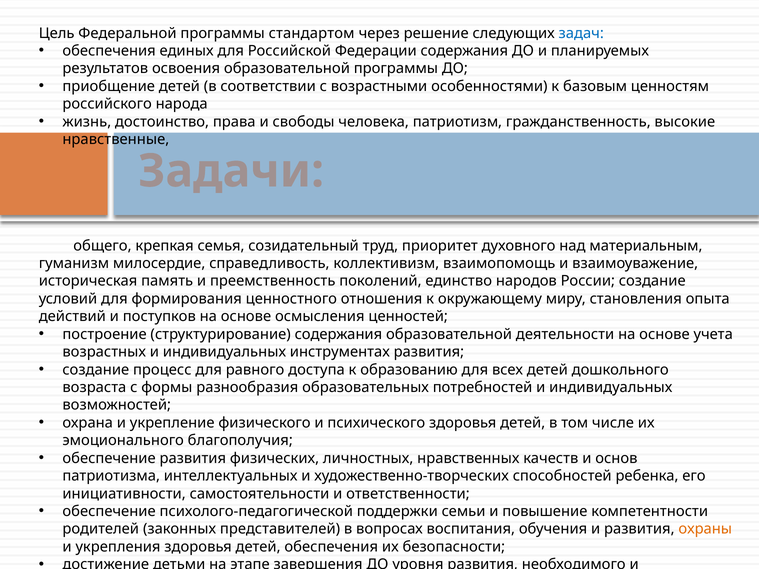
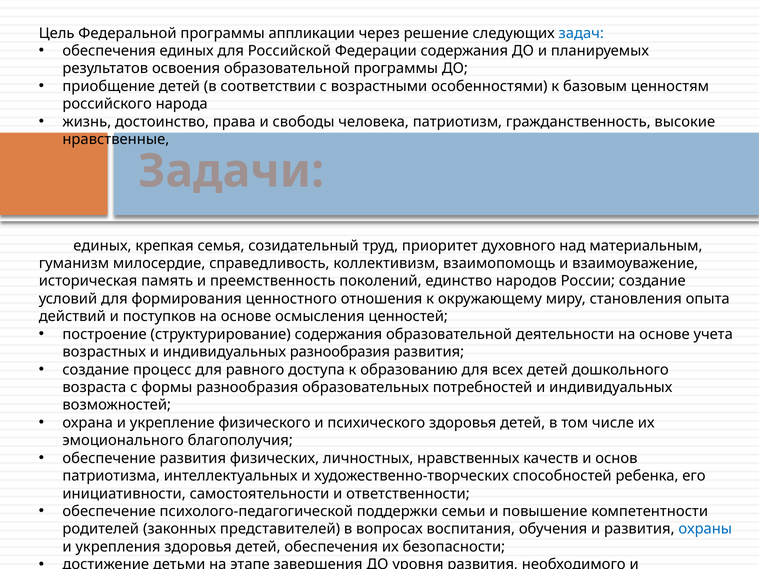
стандартом: стандартом -> аппликации (312, 33)
общего: общего -> единых (102, 246)
индивидуальных инструментах: инструментах -> разнообразия (340, 352)
охраны colour: orange -> blue (705, 529)
